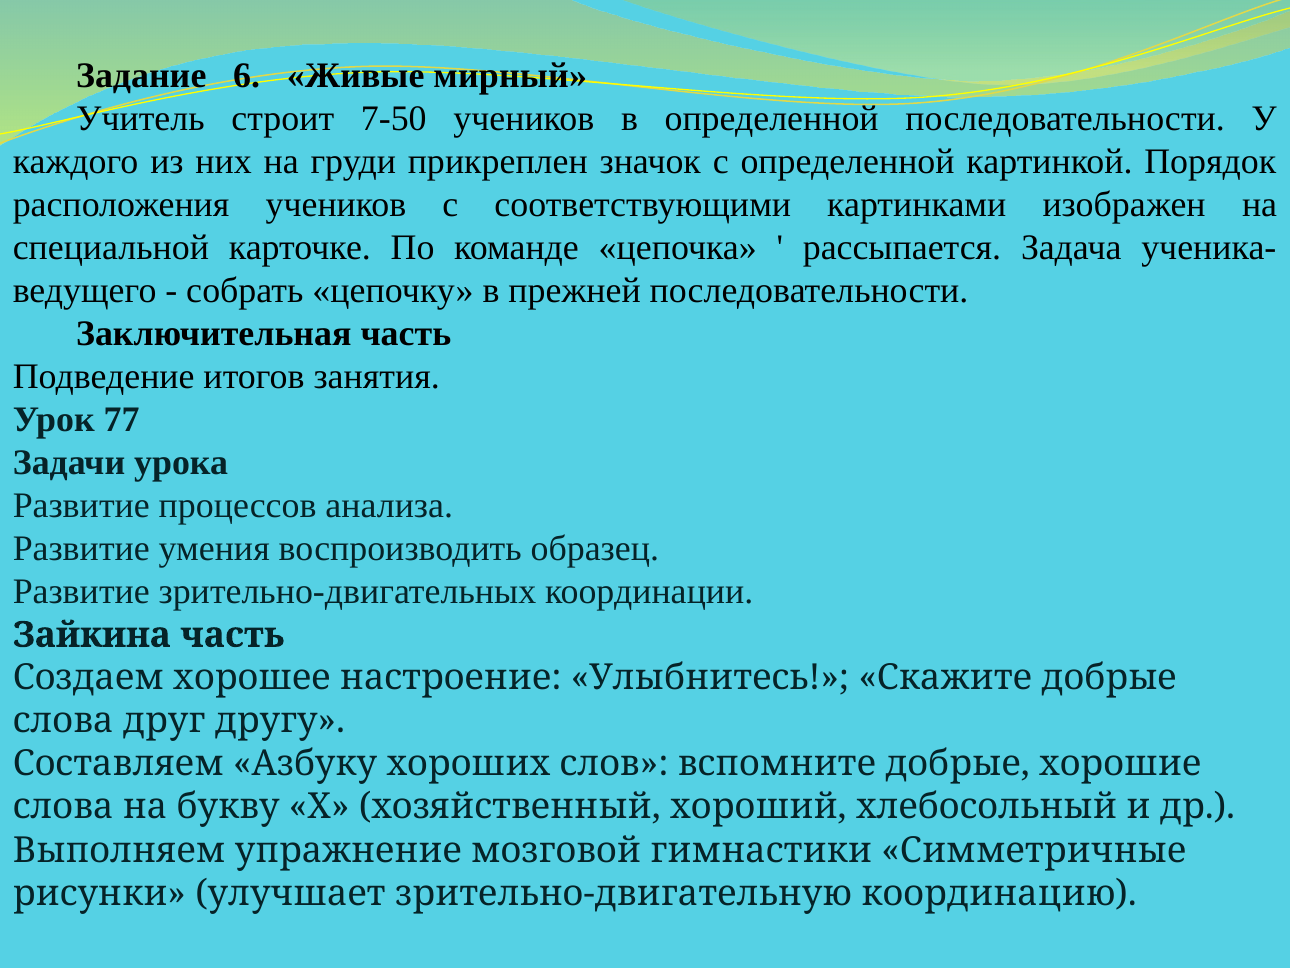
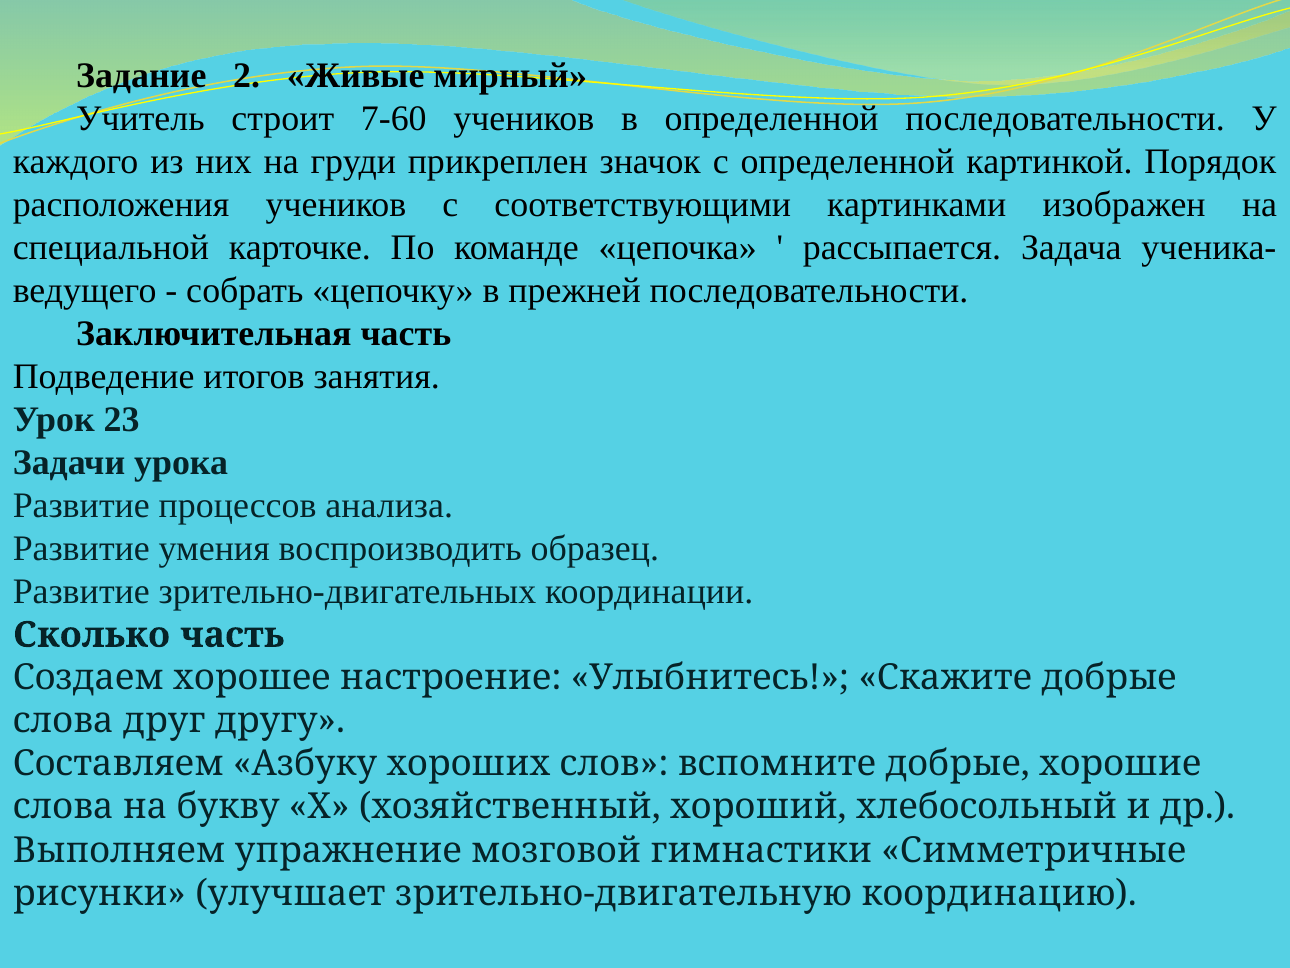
6: 6 -> 2 (247, 75)
7-50: 7-50 -> 7-60 (394, 118)
77: 77 -> 23 (122, 420)
Зайкина: Зайкина -> Сколько (92, 635)
